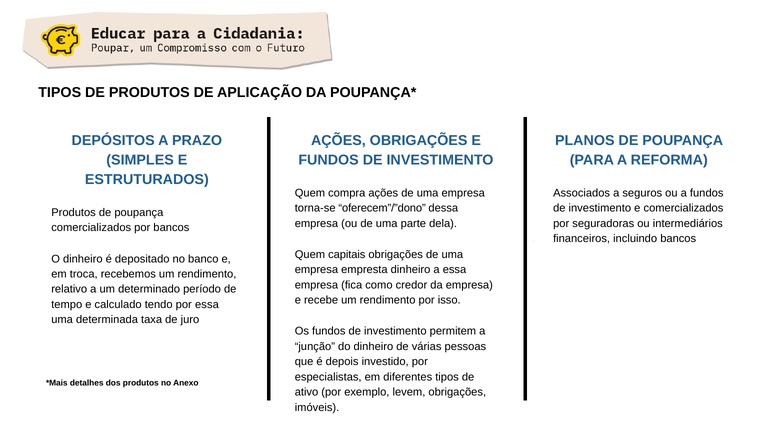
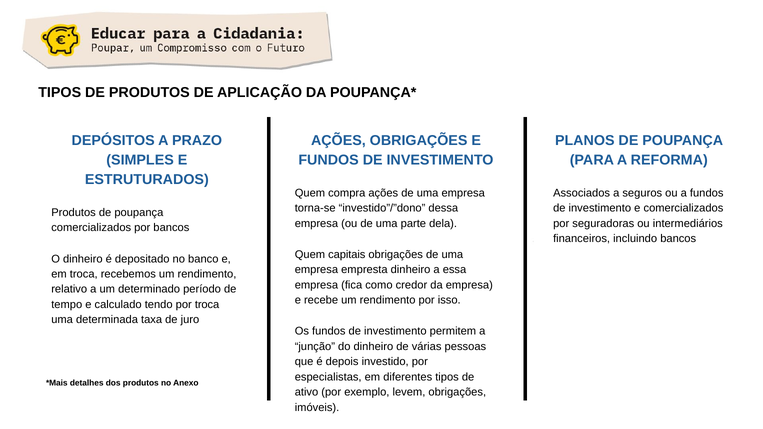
oferecem”/”dono: oferecem”/”dono -> investido”/”dono (382, 208)
por essa: essa -> troca (207, 305)
